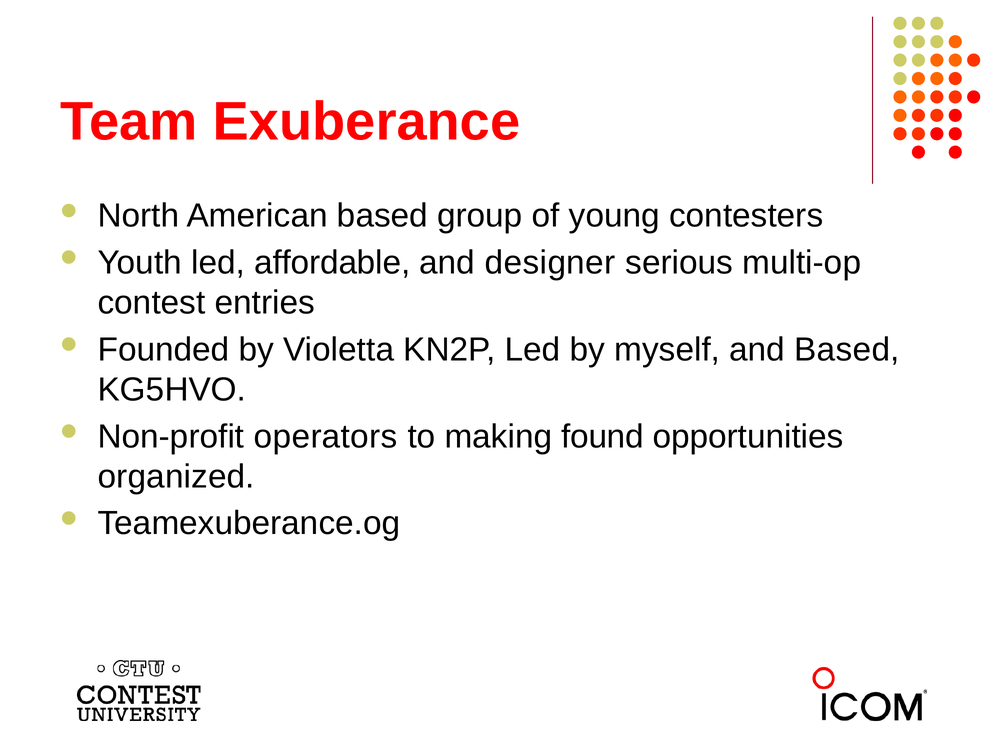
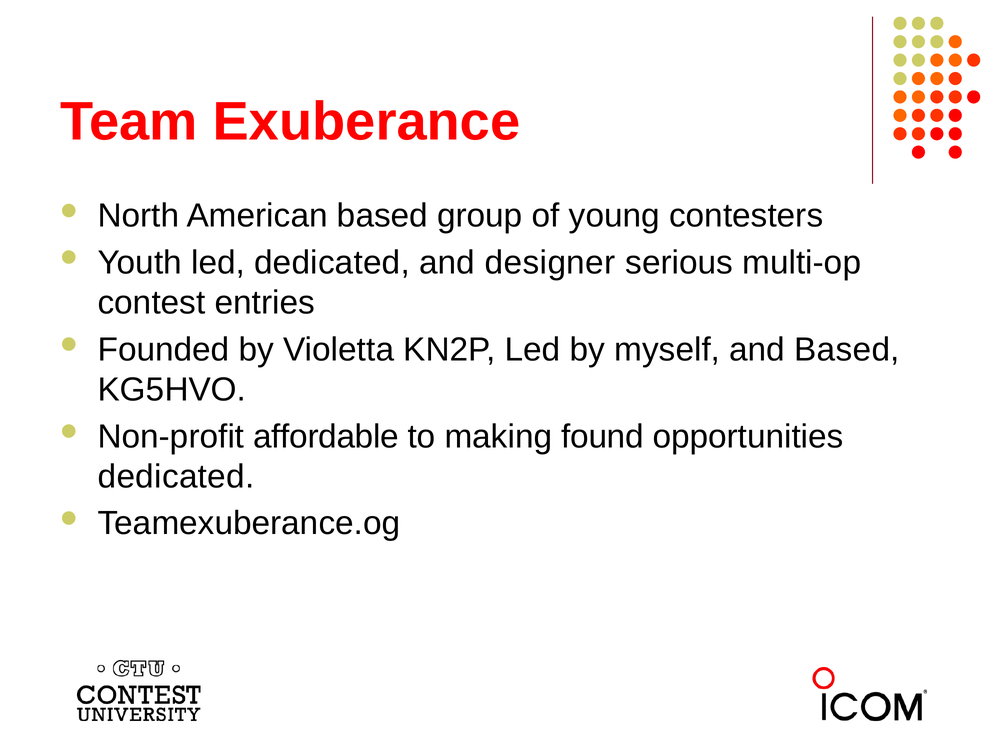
led affordable: affordable -> dedicated (332, 263)
operators: operators -> affordable (326, 436)
organized: organized -> dedicated (176, 476)
